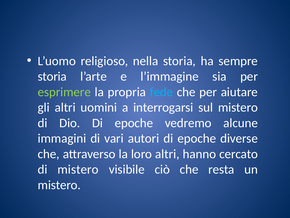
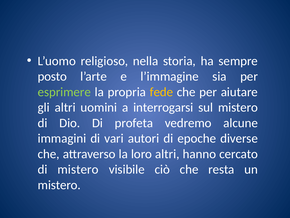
storia: storia -> posto (52, 76)
fede colour: light blue -> yellow (161, 92)
Dio Di epoche: epoche -> profeta (134, 123)
